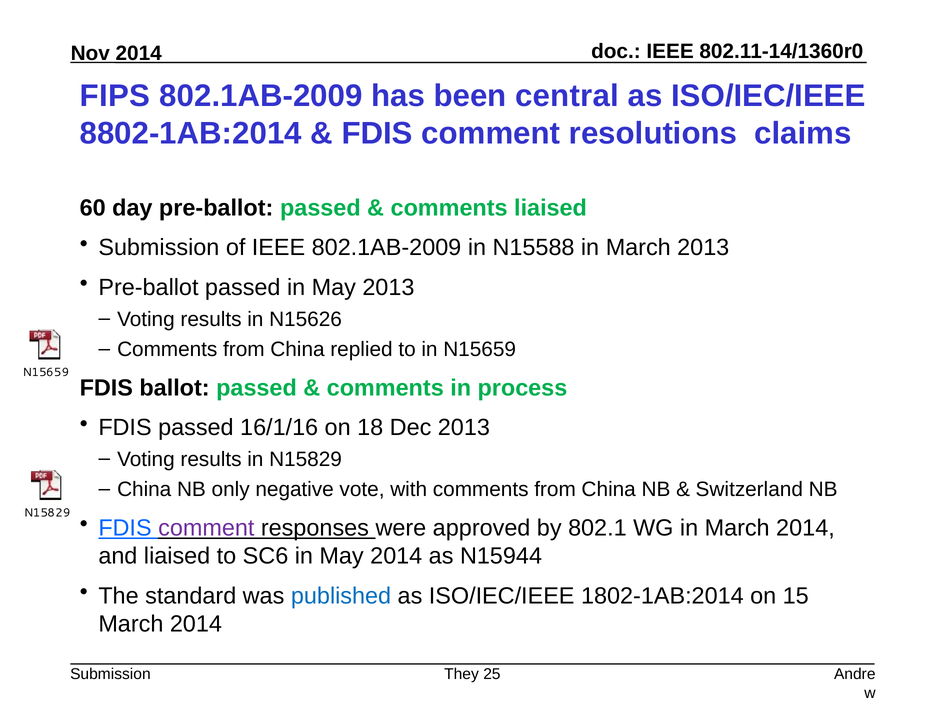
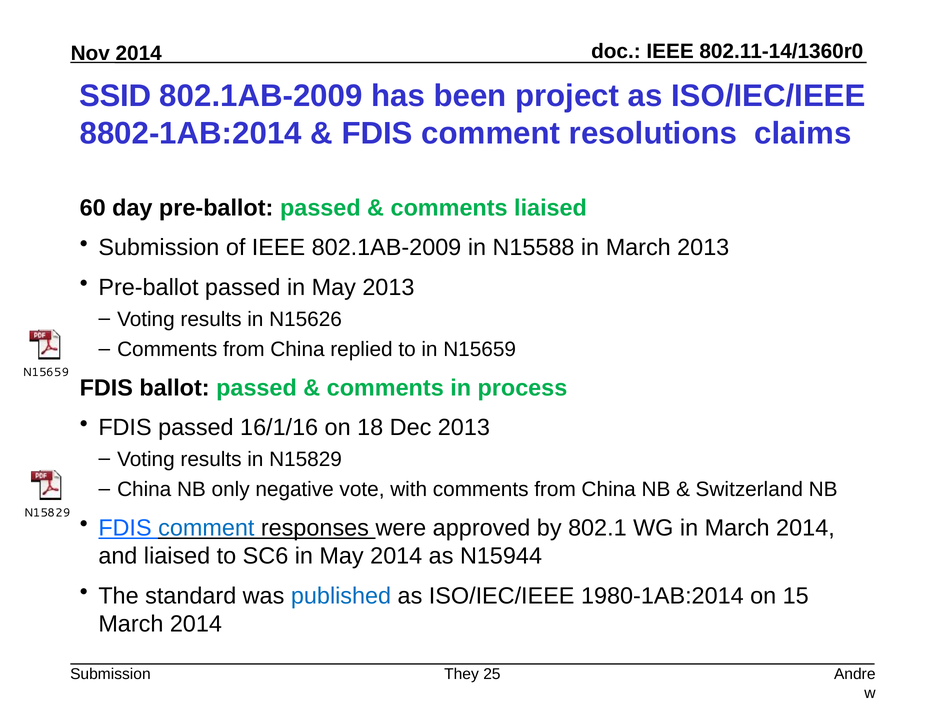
FIPS: FIPS -> SSID (115, 96)
central: central -> project (567, 96)
comment colour: purple -> blue (206, 528)
1802-1AB:2014: 1802-1AB:2014 -> 1980-1AB:2014 (662, 596)
